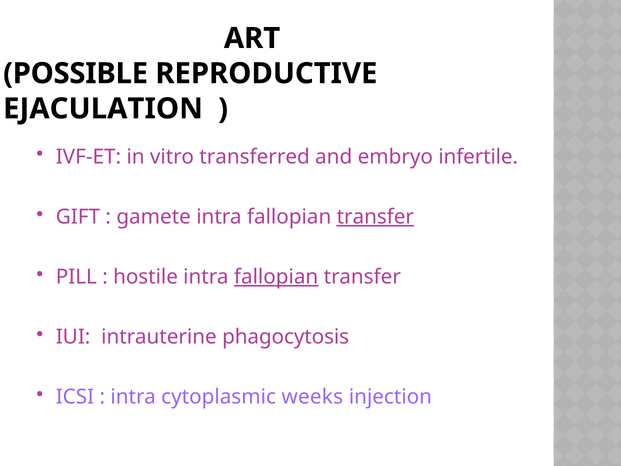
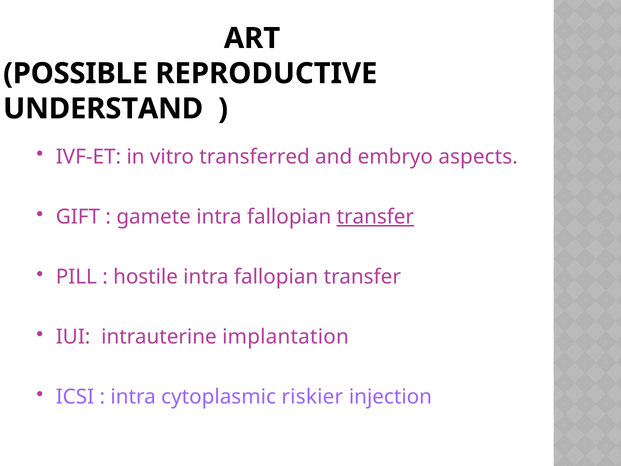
EJACULATION: EJACULATION -> UNDERSTAND (103, 109)
infertile: infertile -> aspects (478, 157)
fallopian underline: present -> none (276, 277)
phagocytosis: phagocytosis -> implantation (285, 337)
weeks: weeks -> riskier (312, 397)
